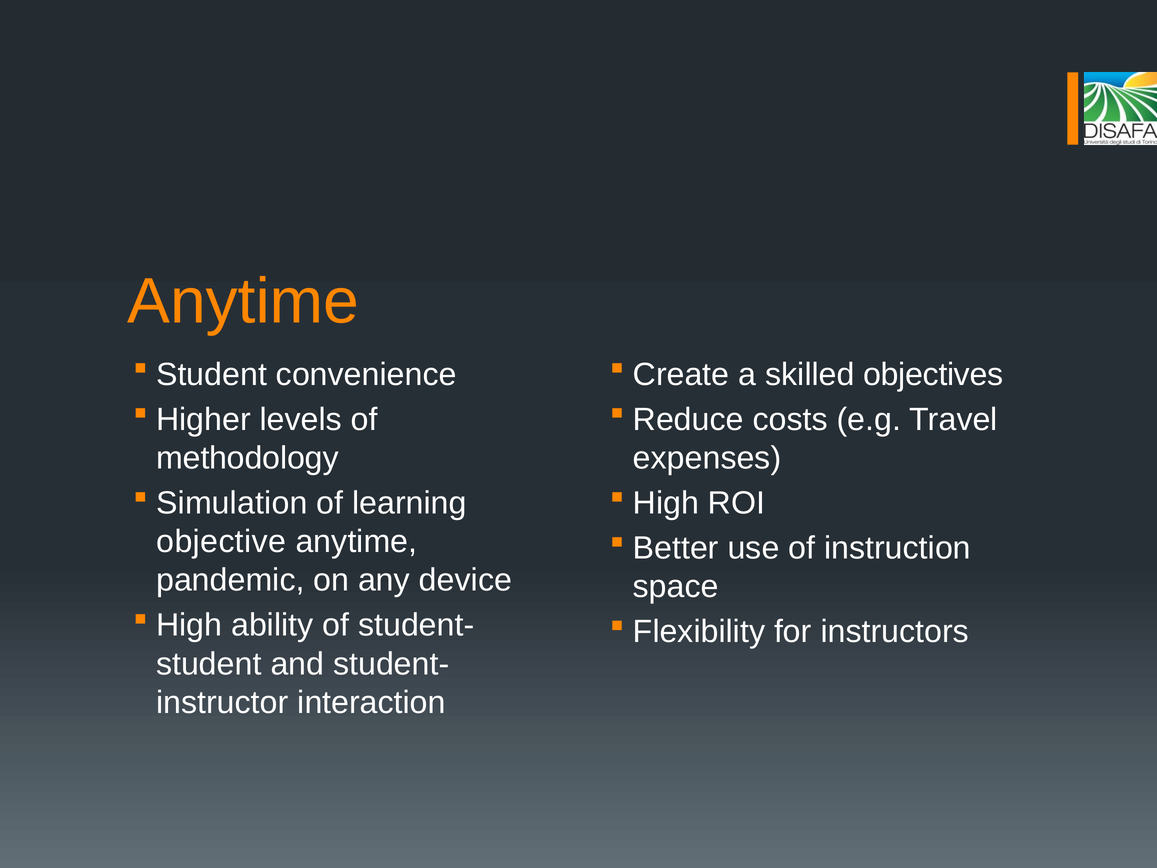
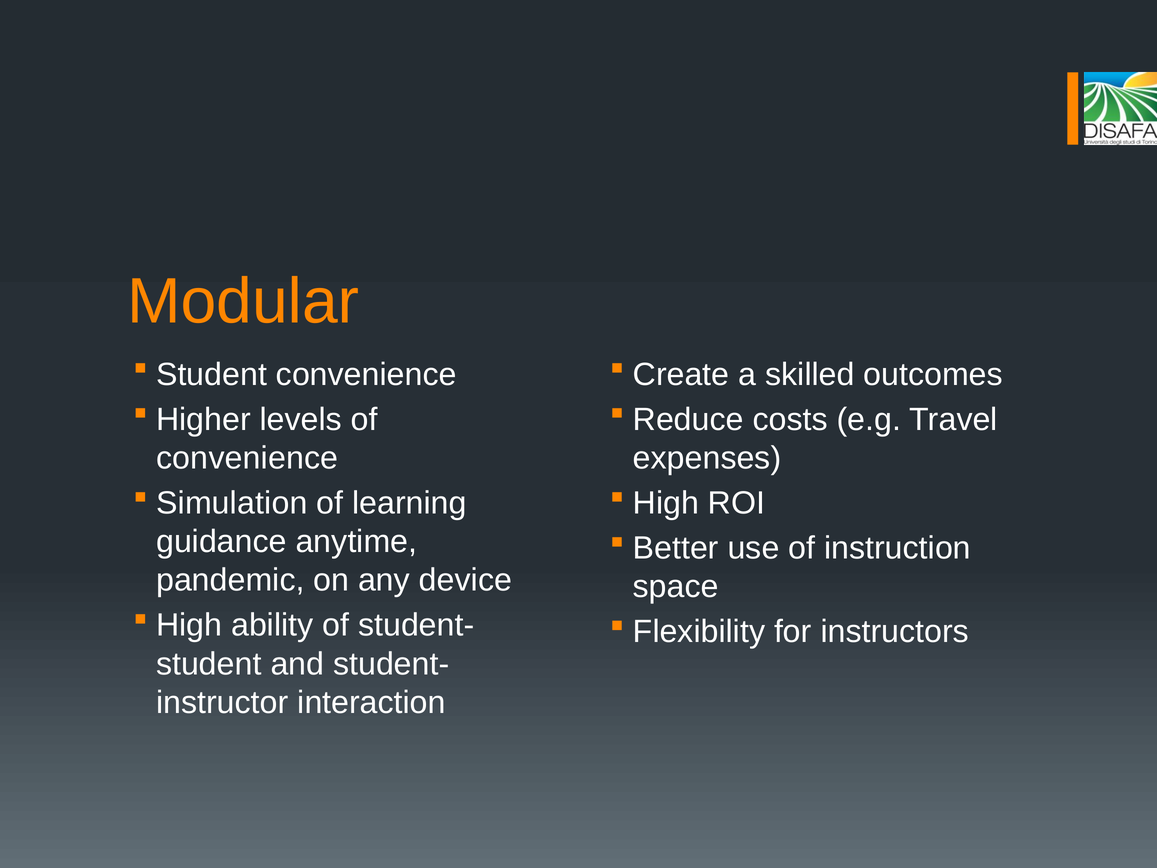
Anytime: Anytime -> Modular (243, 302)
objectives: objectives -> outcomes (933, 374)
methodology: methodology -> convenience (247, 458)
objective: objective -> guidance (221, 542)
